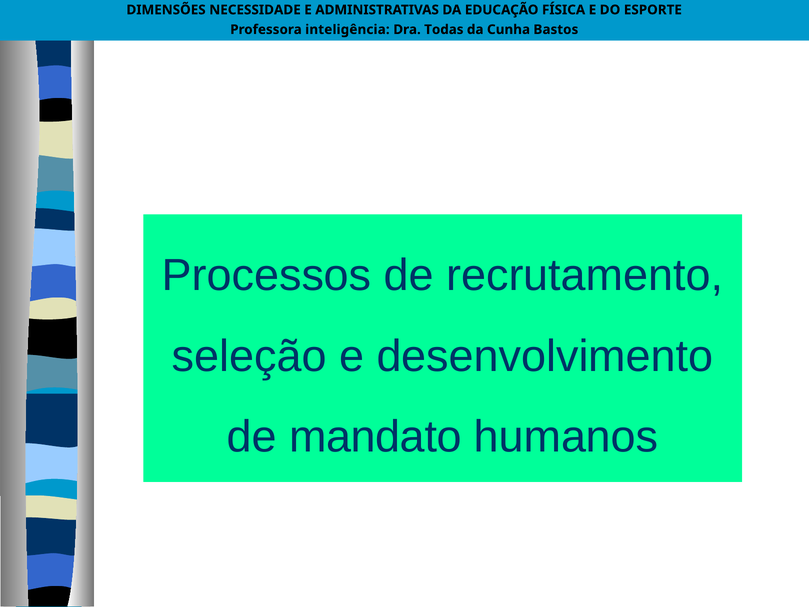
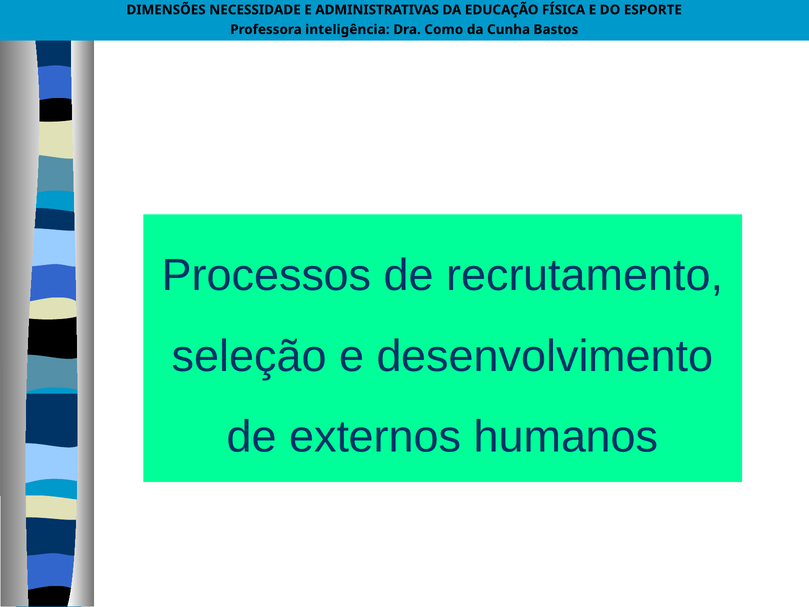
Todas: Todas -> Como (444, 30)
mandato: mandato -> externos (375, 437)
